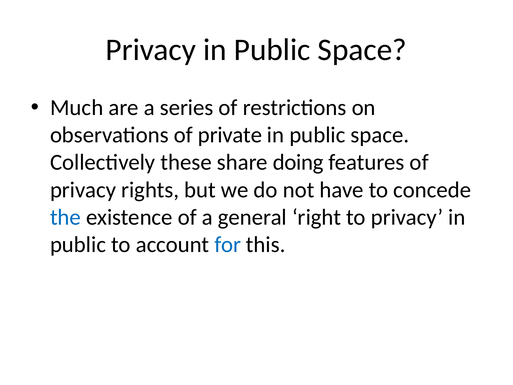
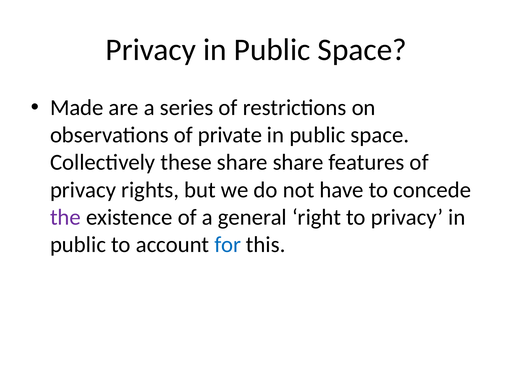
Much: Much -> Made (77, 108)
share doing: doing -> share (298, 162)
the colour: blue -> purple (65, 217)
